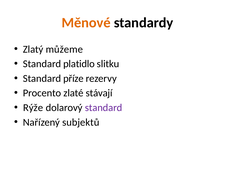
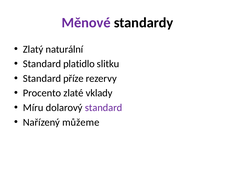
Měnové colour: orange -> purple (86, 23)
můžeme: můžeme -> naturální (64, 49)
stávají: stávají -> vklady (99, 93)
Rýže: Rýže -> Míru (33, 108)
subjektů: subjektů -> můžeme (81, 122)
